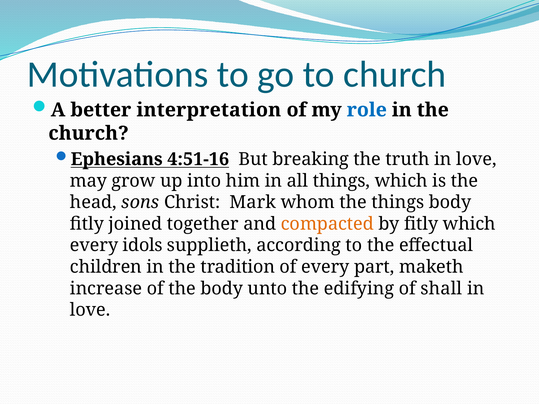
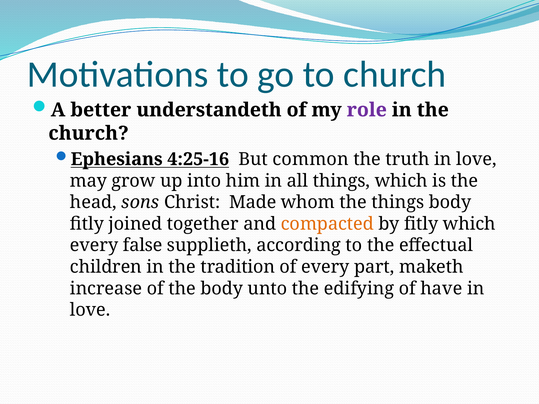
interpretation: interpretation -> understandeth (209, 110)
role colour: blue -> purple (367, 110)
4:51-16: 4:51-16 -> 4:25-16 (198, 159)
breaking: breaking -> common (311, 159)
Mark: Mark -> Made (253, 202)
idols: idols -> false (143, 246)
shall: shall -> have (441, 289)
